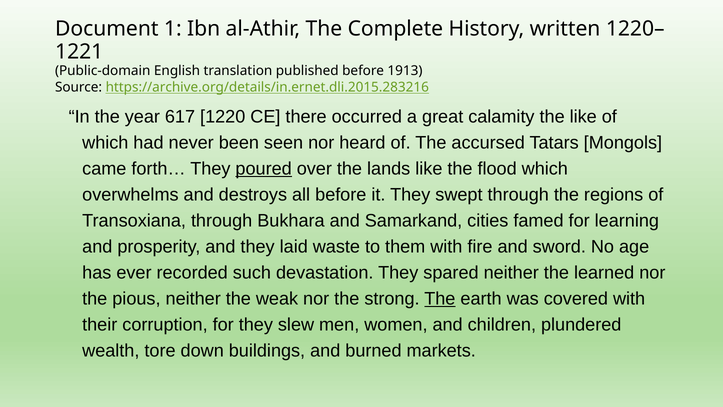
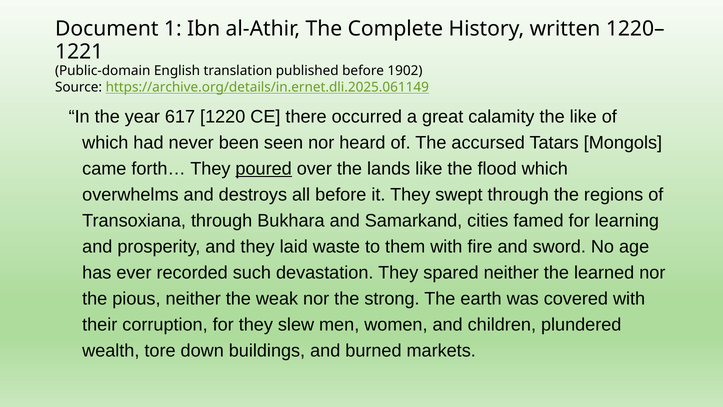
1913: 1913 -> 1902 (405, 71)
https://archive.org/details/in.ernet.dli.2015.283216: https://archive.org/details/in.ernet.dli.2015.283216 -> https://archive.org/details/in.ernet.dli.2025.061149 (267, 87)
The underline: present -> none (440, 299)
